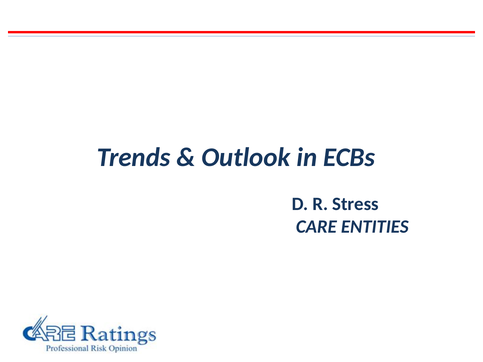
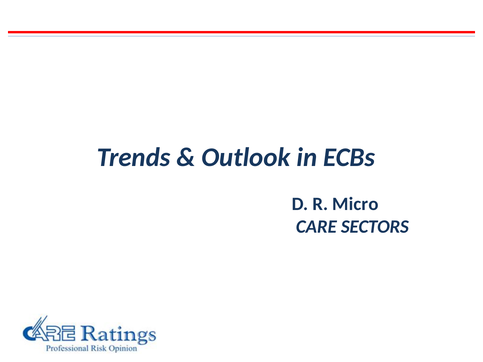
Stress: Stress -> Micro (355, 204)
ENTITIES: ENTITIES -> SECTORS (375, 227)
